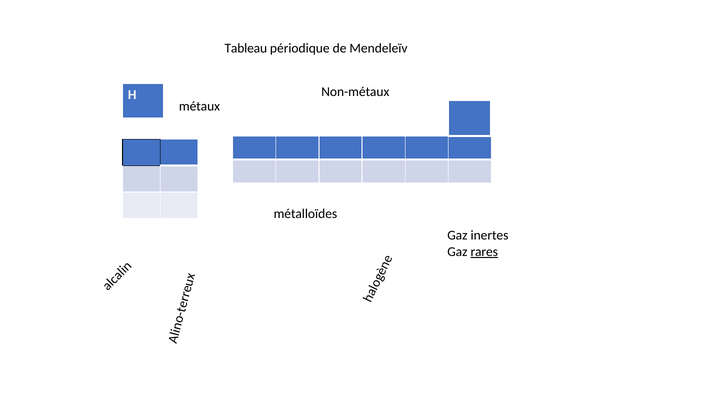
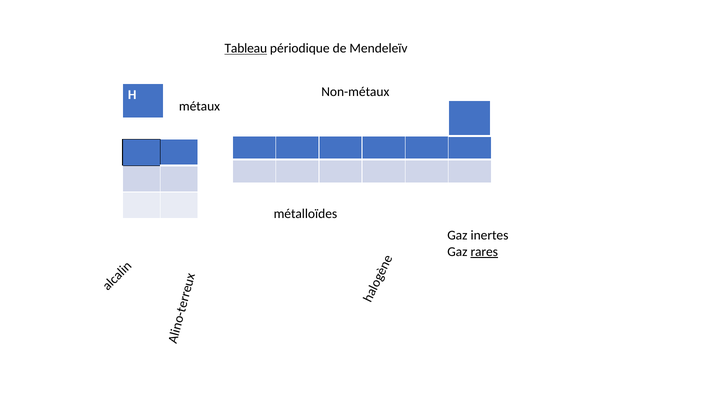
Tableau underline: none -> present (246, 48)
